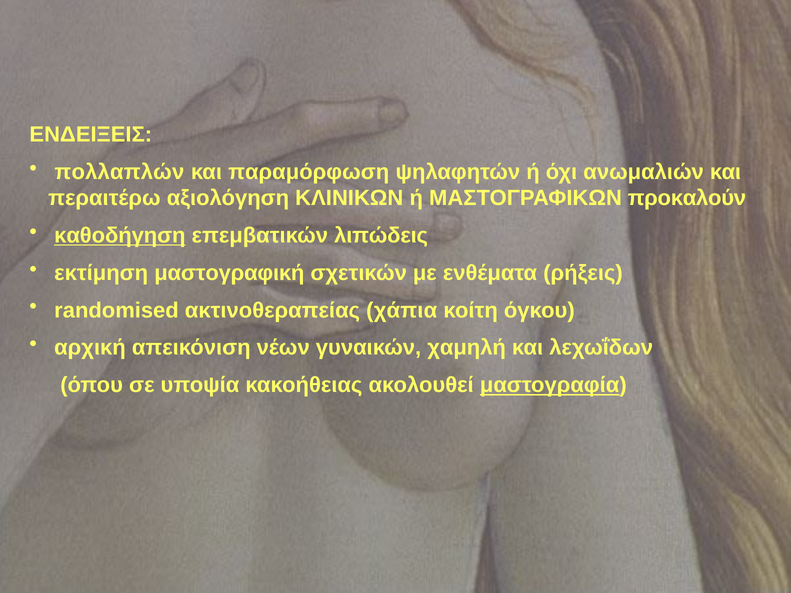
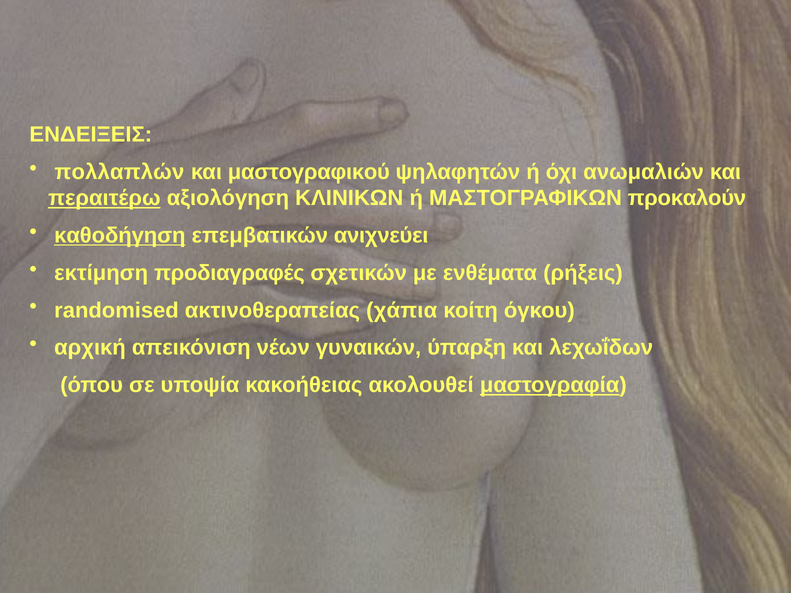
παραμόρφωση: παραμόρφωση -> μαστογραφικού (309, 172)
περαιτέρω underline: none -> present (104, 198)
λιπώδεις: λιπώδεις -> ανιχνεύει (381, 236)
μαστογραφική: μαστογραφική -> προδιαγραφές (229, 273)
χαμηλή: χαμηλή -> ύπαρξη (467, 348)
